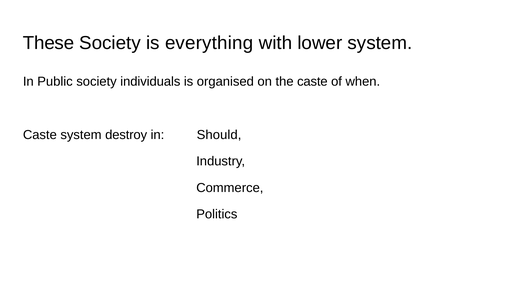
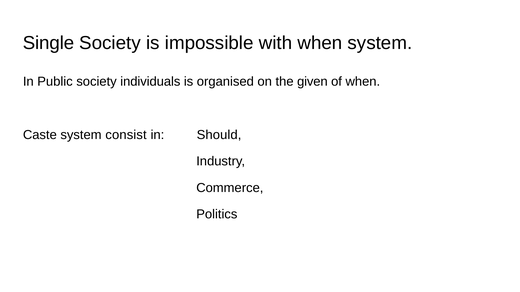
These: These -> Single (49, 43)
everything: everything -> impossible (209, 43)
with lower: lower -> when (320, 43)
the caste: caste -> given (312, 82)
destroy: destroy -> consist (126, 135)
